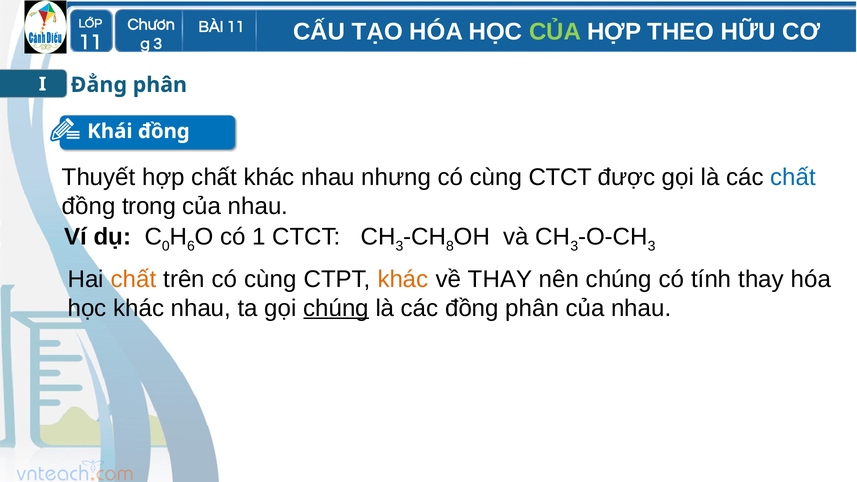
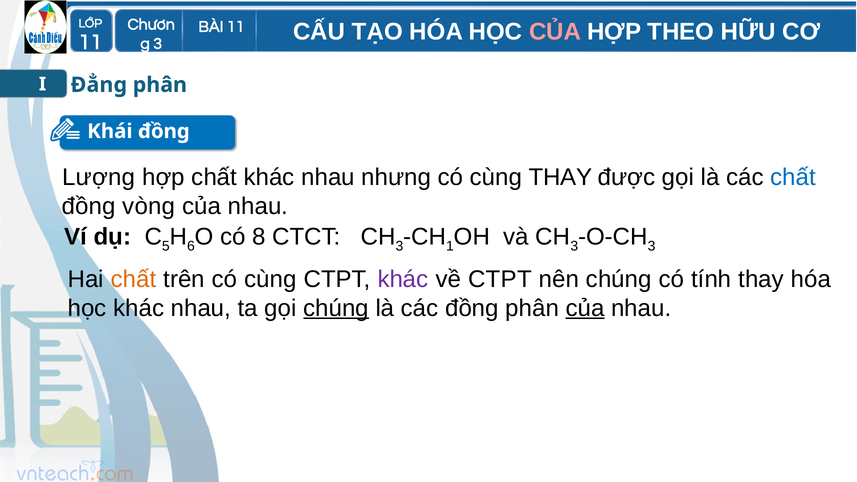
CỦA colour: light green -> pink (555, 32)
Thuyết: Thuyết -> Lượng (99, 177)
cùng CTCT: CTCT -> THAY (560, 177)
trong: trong -> vòng (149, 206)
0: 0 -> 5 (166, 246)
1: 1 -> 8 (259, 237)
8: 8 -> 1 (450, 246)
khác colour: orange -> purple (403, 279)
về THAY: THAY -> CTPT (500, 279)
của underline: none -> present (585, 308)
